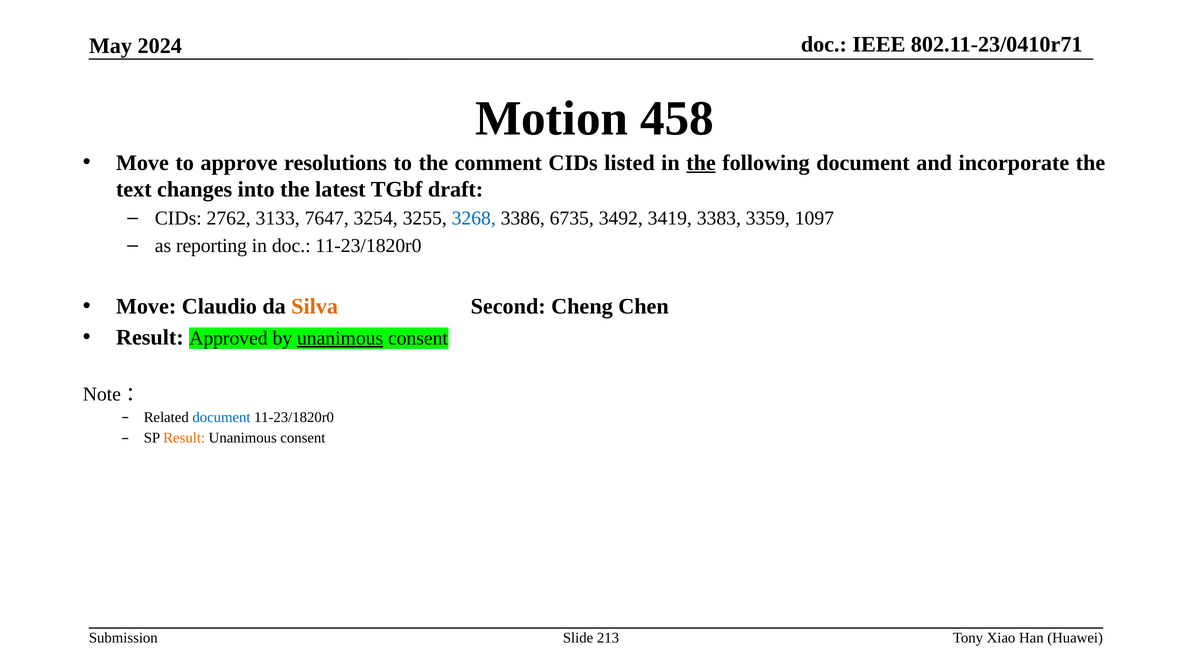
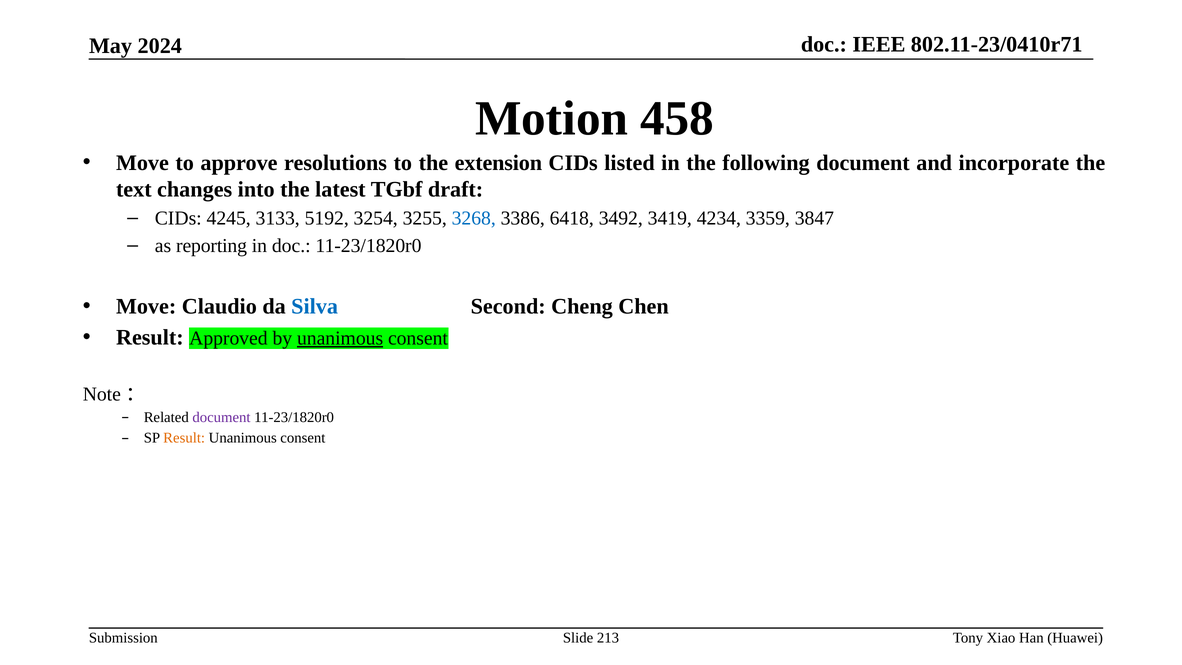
comment: comment -> extension (498, 163)
the underline: present -> none (701, 163)
2762: 2762 -> 4245 (229, 218)
7647: 7647 -> 5192 (327, 218)
6735: 6735 -> 6418 (572, 218)
3383: 3383 -> 4234 (719, 218)
1097: 1097 -> 3847 (814, 218)
Silva colour: orange -> blue (315, 306)
document colour: blue -> purple (221, 417)
